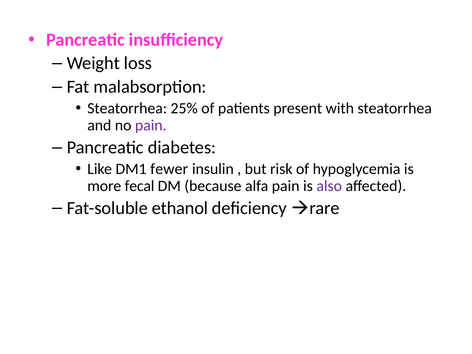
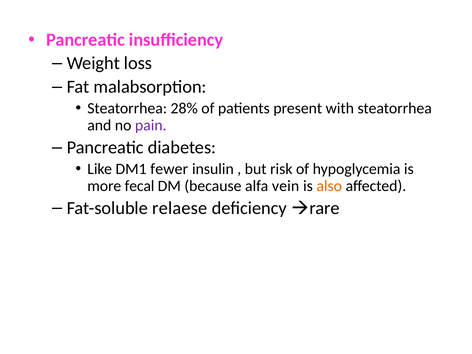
25%: 25% -> 28% (184, 108)
alfa pain: pain -> vein (286, 186)
also colour: purple -> orange (329, 186)
ethanol: ethanol -> relaese (180, 208)
